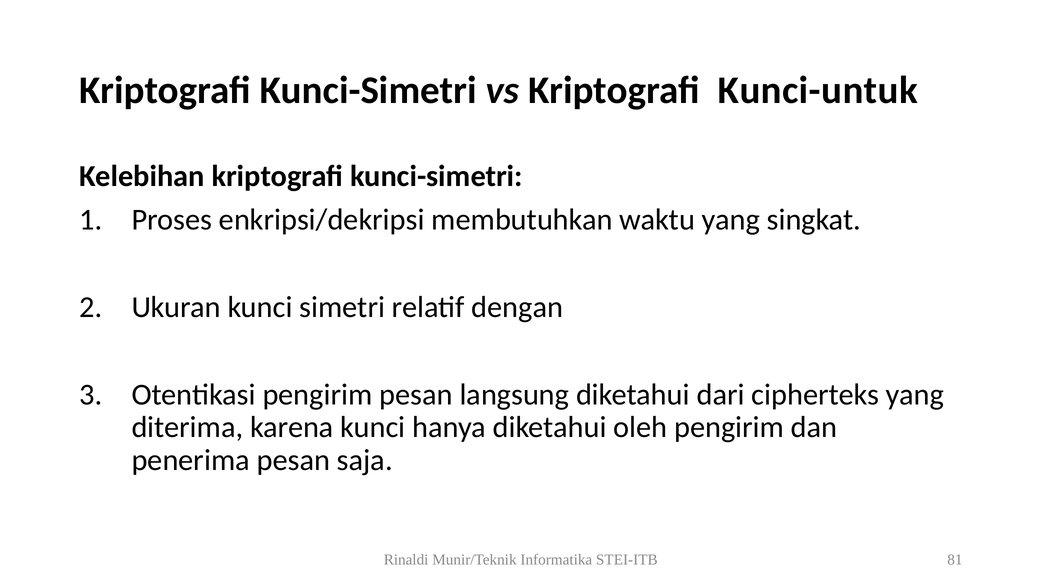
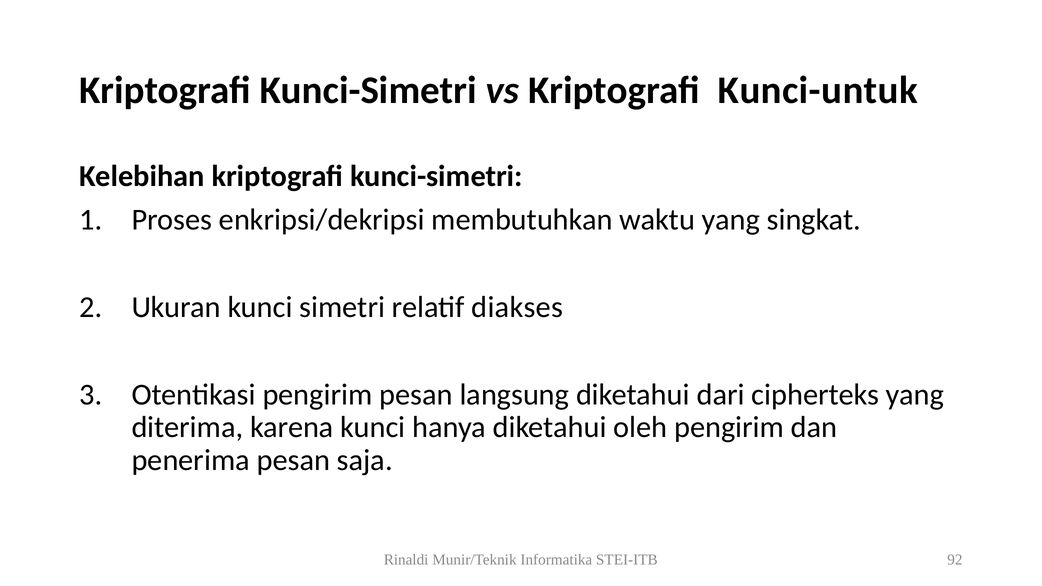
dengan: dengan -> diakses (517, 307)
81: 81 -> 92 (955, 560)
